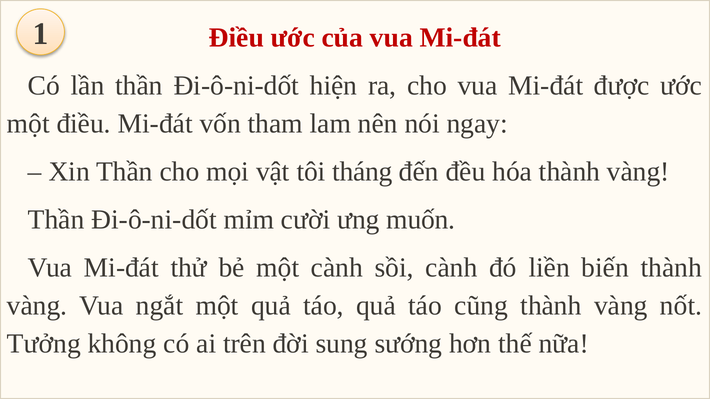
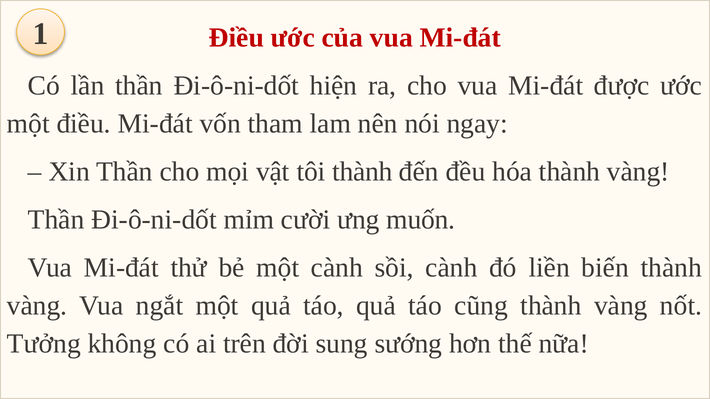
tôi tháng: tháng -> thành (362, 172)
